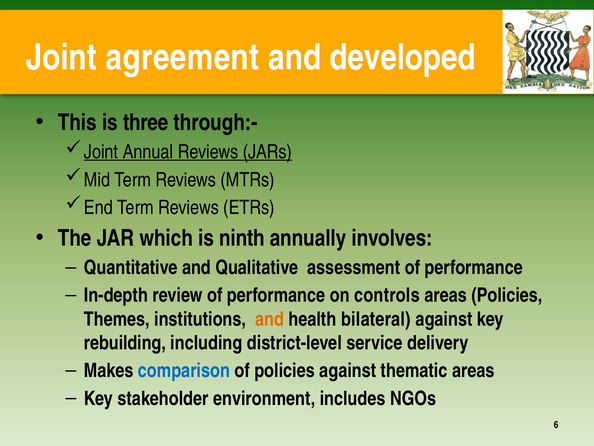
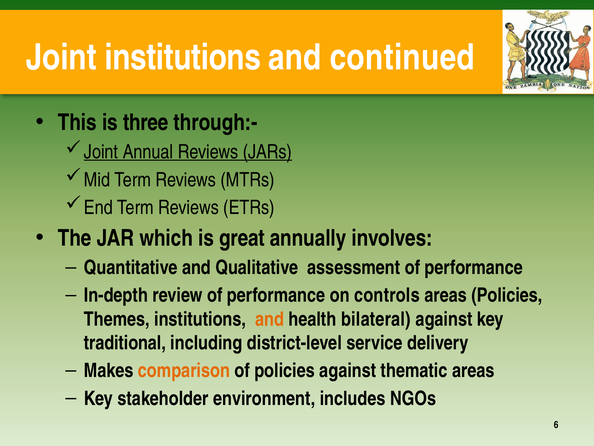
Joint agreement: agreement -> institutions (183, 58)
developed: developed -> continued (402, 58)
ninth: ninth -> great (242, 238)
rebuilding: rebuilding -> traditional (125, 343)
comparison colour: blue -> orange (184, 370)
